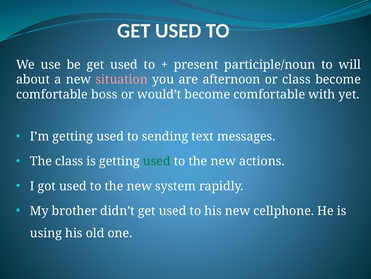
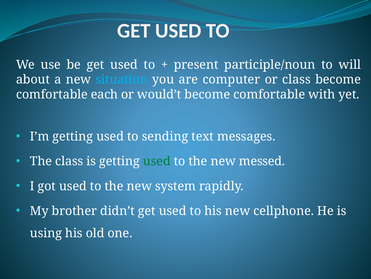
situation colour: pink -> light blue (122, 79)
afternoon: afternoon -> computer (231, 79)
boss: boss -> each (105, 94)
actions: actions -> messed (262, 161)
